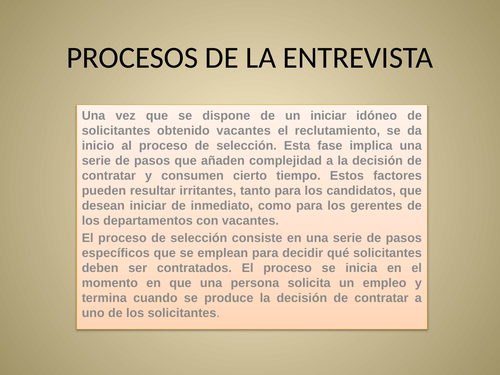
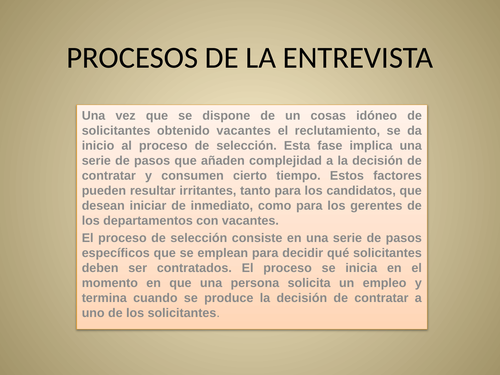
un iniciar: iniciar -> cosas (328, 116)
